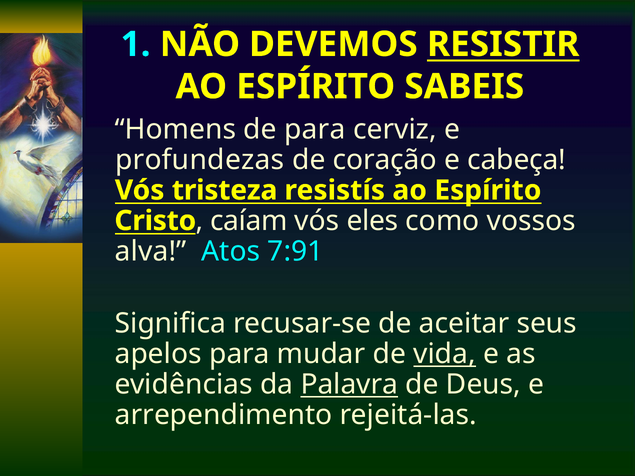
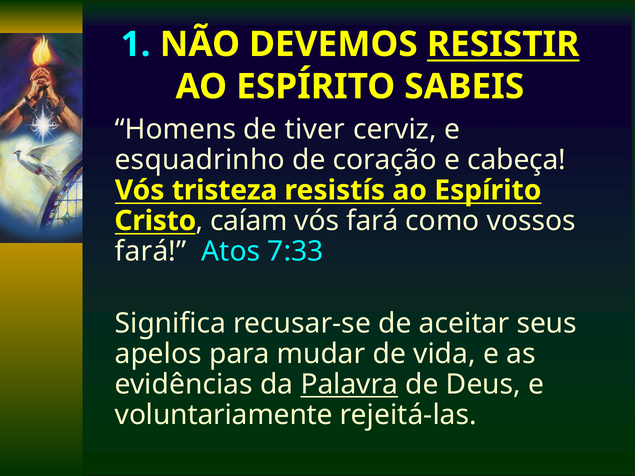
de para: para -> tiver (315, 129)
profundezas: profundezas -> esquadrinho (200, 160)
vós eles: eles -> fará (372, 221)
alva: alva -> fará (151, 251)
7:91: 7:91 -> 7:33 (295, 251)
vida underline: present -> none (445, 354)
arrependimento: arrependimento -> voluntariamente (224, 415)
